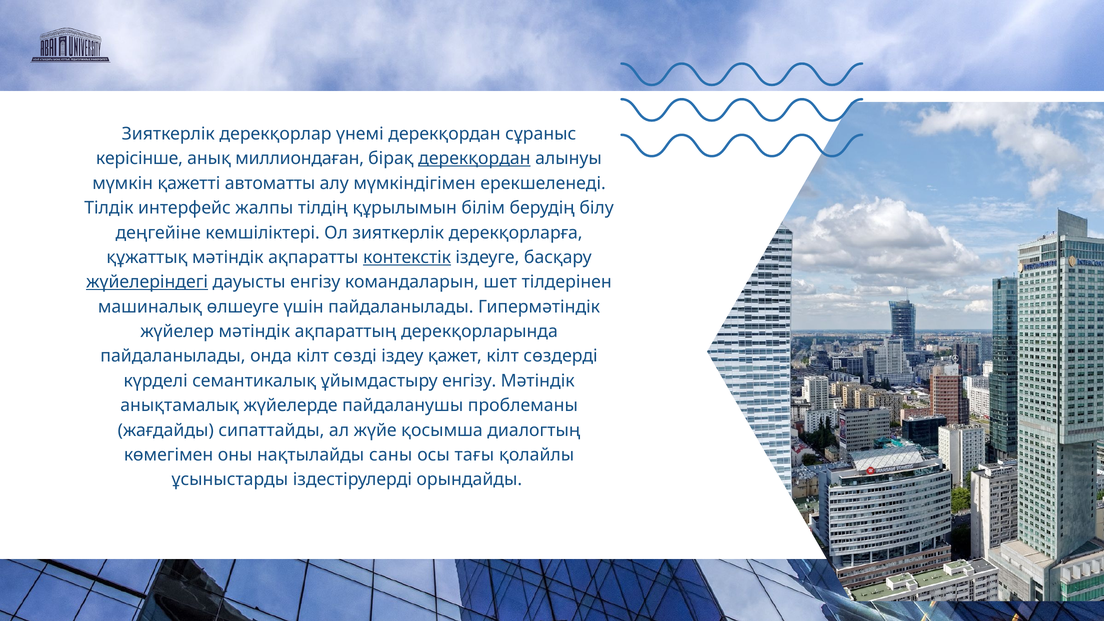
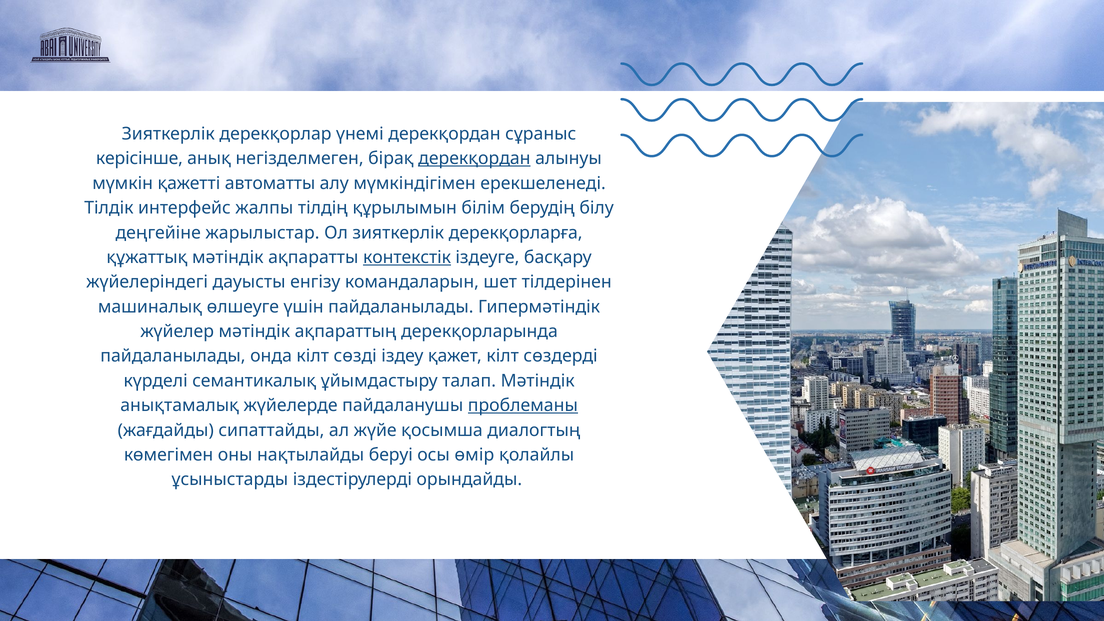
миллиондаған: миллиондаған -> негізделмеген (300, 159)
кемшіліктері: кемшіліктері -> жарылыстар (262, 233)
жүйелеріндегі underline: present -> none (147, 282)
ұйымдастыру енгізу: енгізу -> талап (469, 381)
проблеманы underline: none -> present (523, 406)
саны: саны -> беруі (391, 455)
тағы: тағы -> өмір (474, 455)
